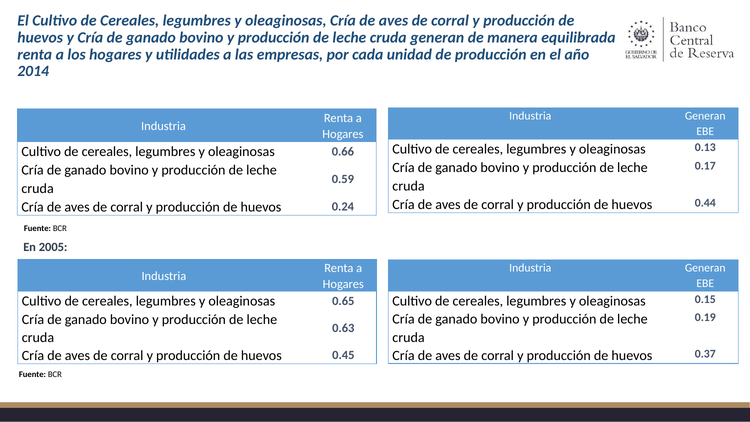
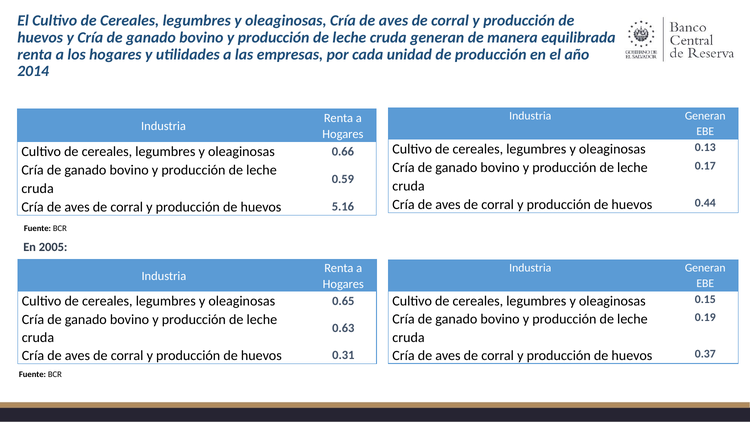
0.24: 0.24 -> 5.16 (343, 207)
0.45: 0.45 -> 0.31 (343, 355)
